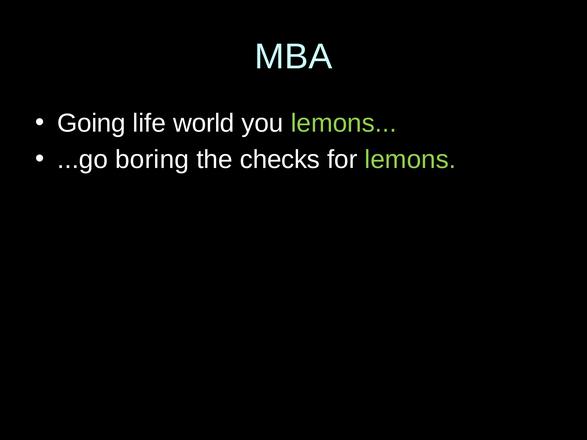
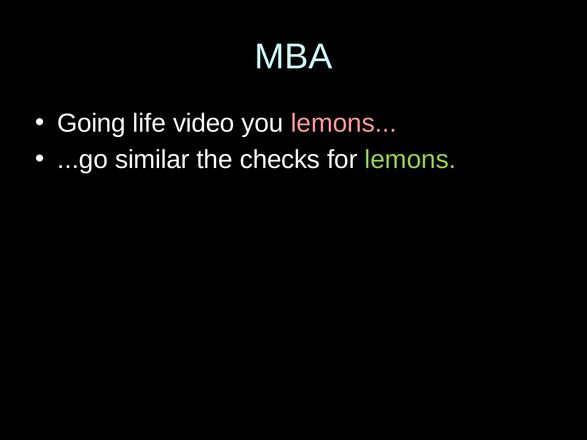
world: world -> video (204, 123)
lemons colour: light green -> pink (344, 123)
boring: boring -> similar (152, 160)
